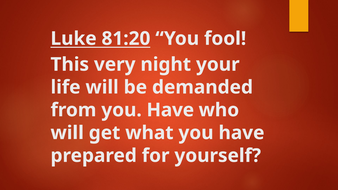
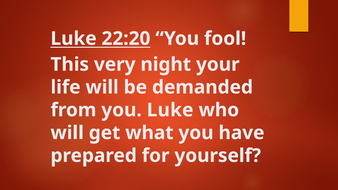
81:20: 81:20 -> 22:20 (126, 39)
from you Have: Have -> Luke (170, 110)
